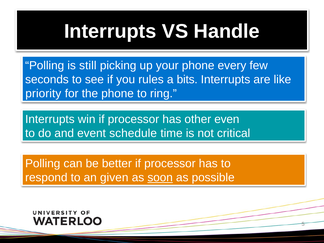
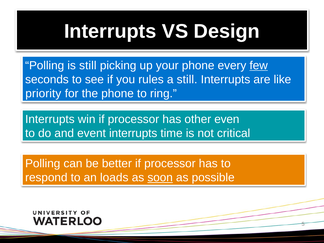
Handle: Handle -> Design (227, 31)
few underline: none -> present (259, 65)
a bits: bits -> still (187, 80)
event schedule: schedule -> interrupts (133, 133)
given: given -> loads (114, 178)
